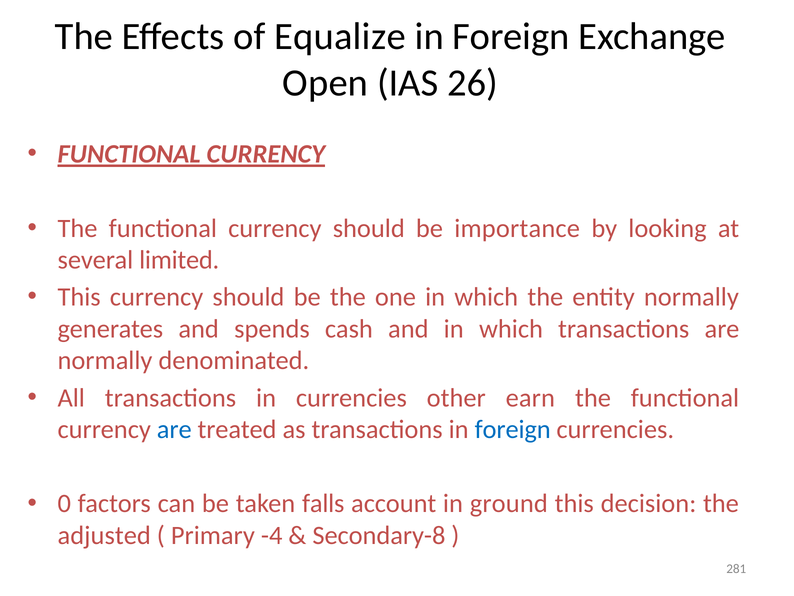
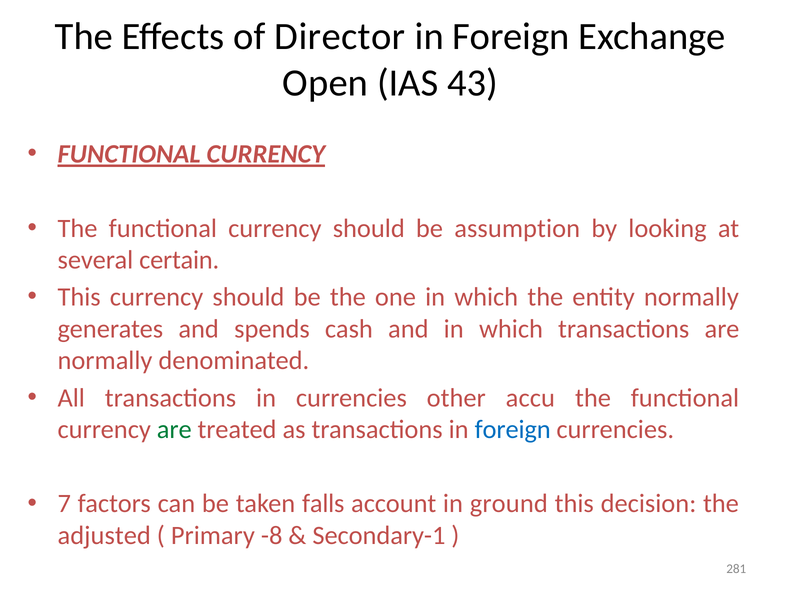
Equalize: Equalize -> Director (340, 36)
26: 26 -> 43 (473, 83)
importance: importance -> assumption (517, 228)
limited: limited -> certain (179, 260)
earn: earn -> accu (530, 397)
are colour: blue -> green (174, 429)
0: 0 -> 7 (64, 503)
-4: -4 -> -8 (272, 535)
Secondary-8: Secondary-8 -> Secondary-1 (379, 535)
